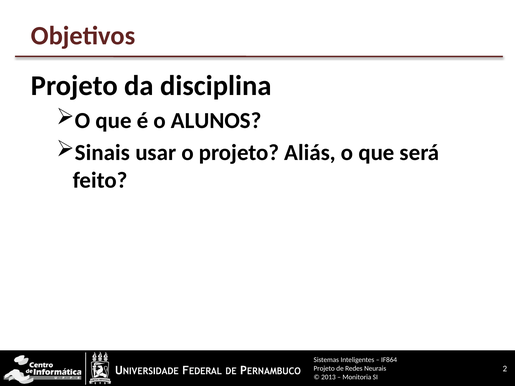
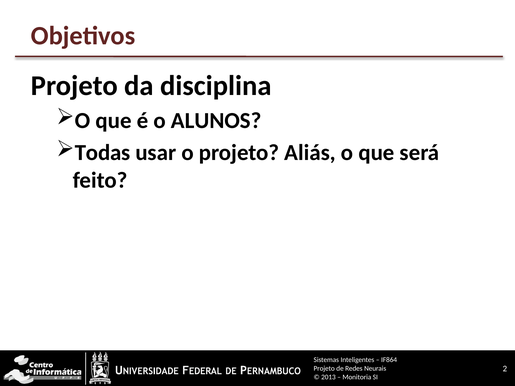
Sinais: Sinais -> Todas (103, 153)
